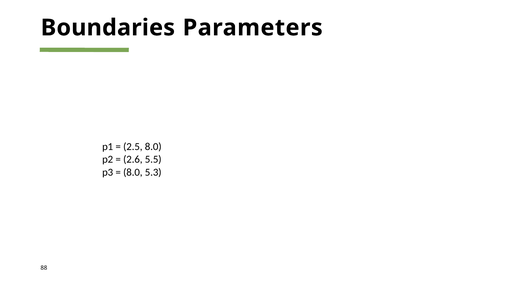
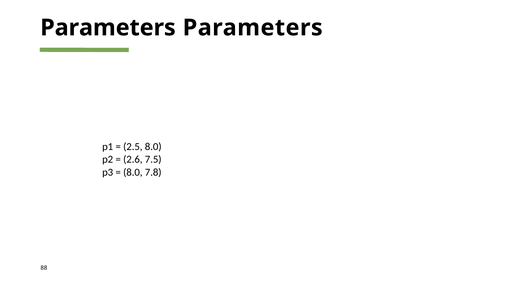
Boundaries: Boundaries -> Parameters (108, 28)
5.5: 5.5 -> 7.5 (153, 160)
5.3: 5.3 -> 7.8 (153, 172)
